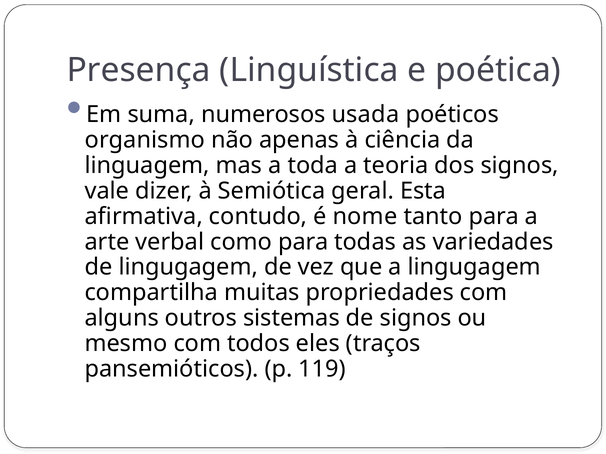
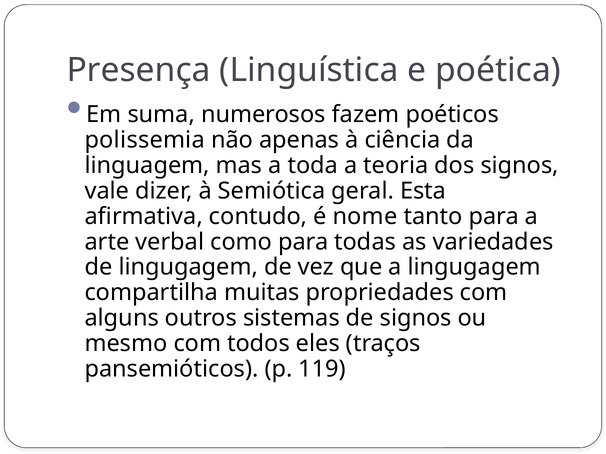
usada: usada -> fazem (366, 115)
organismo: organismo -> polissemia (145, 140)
